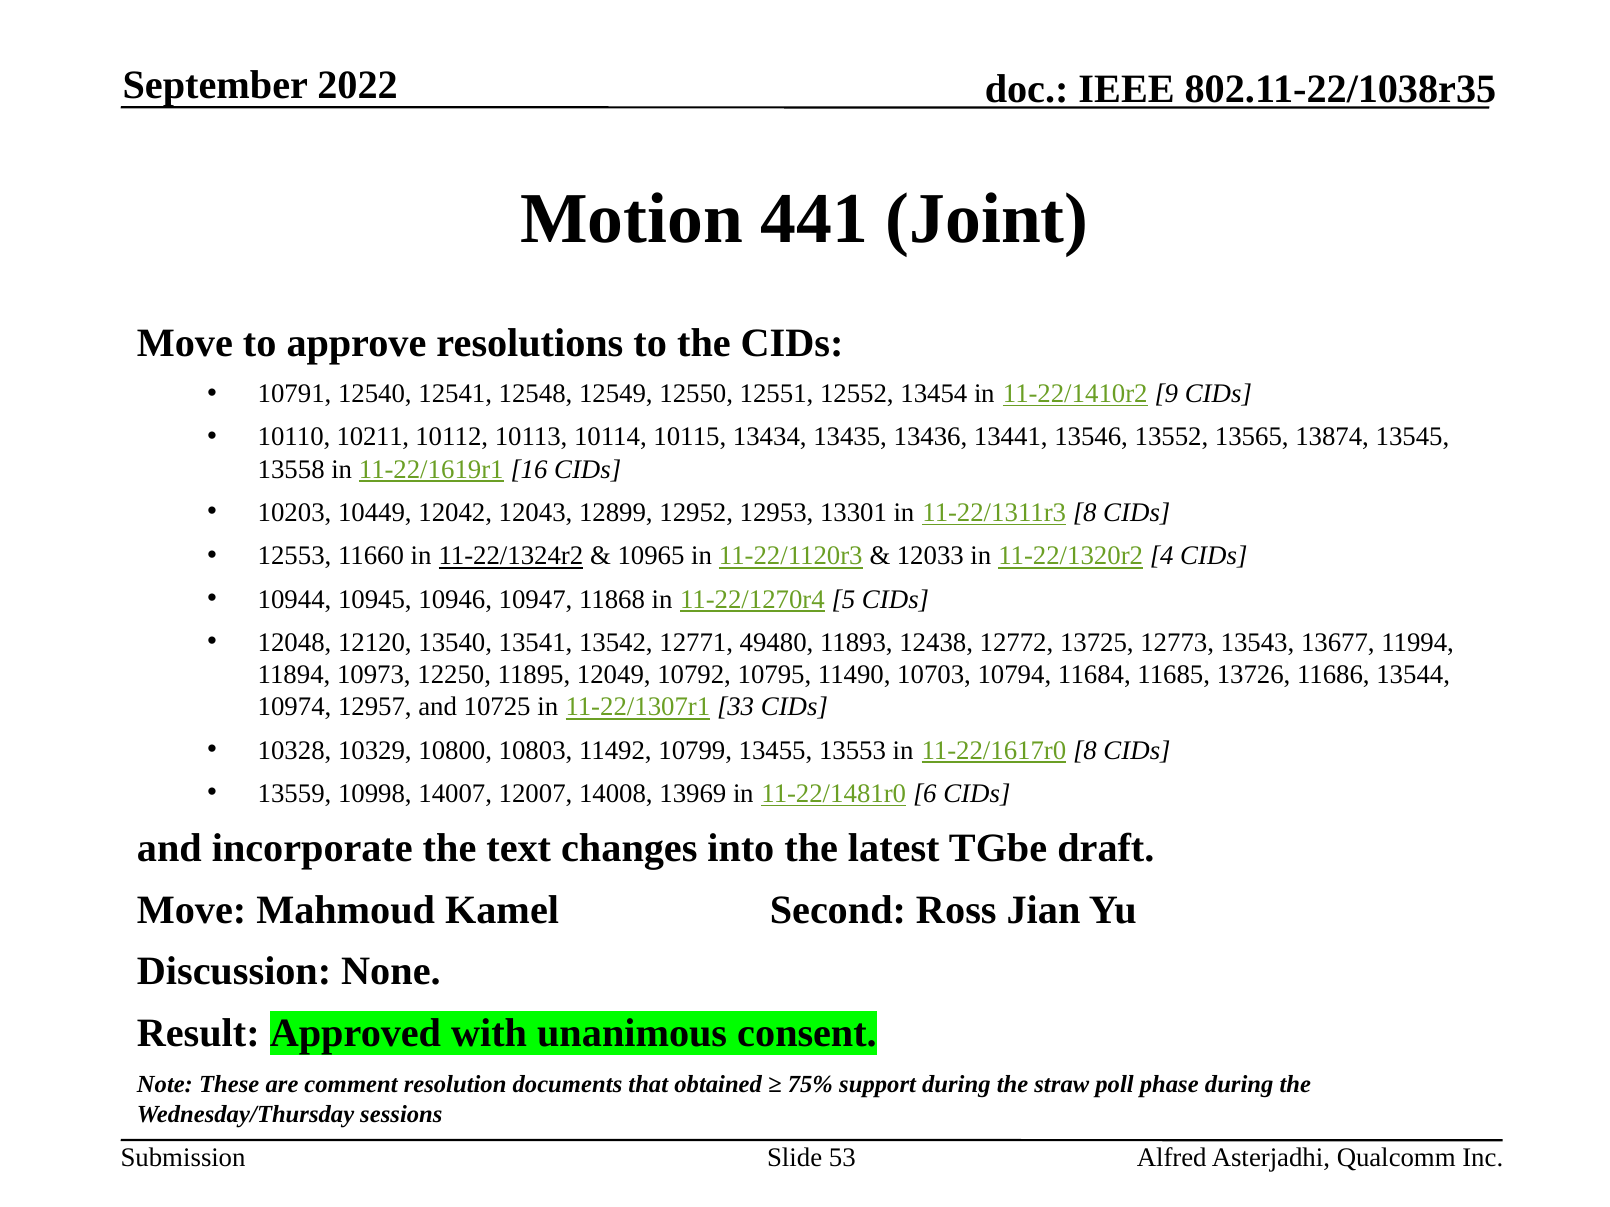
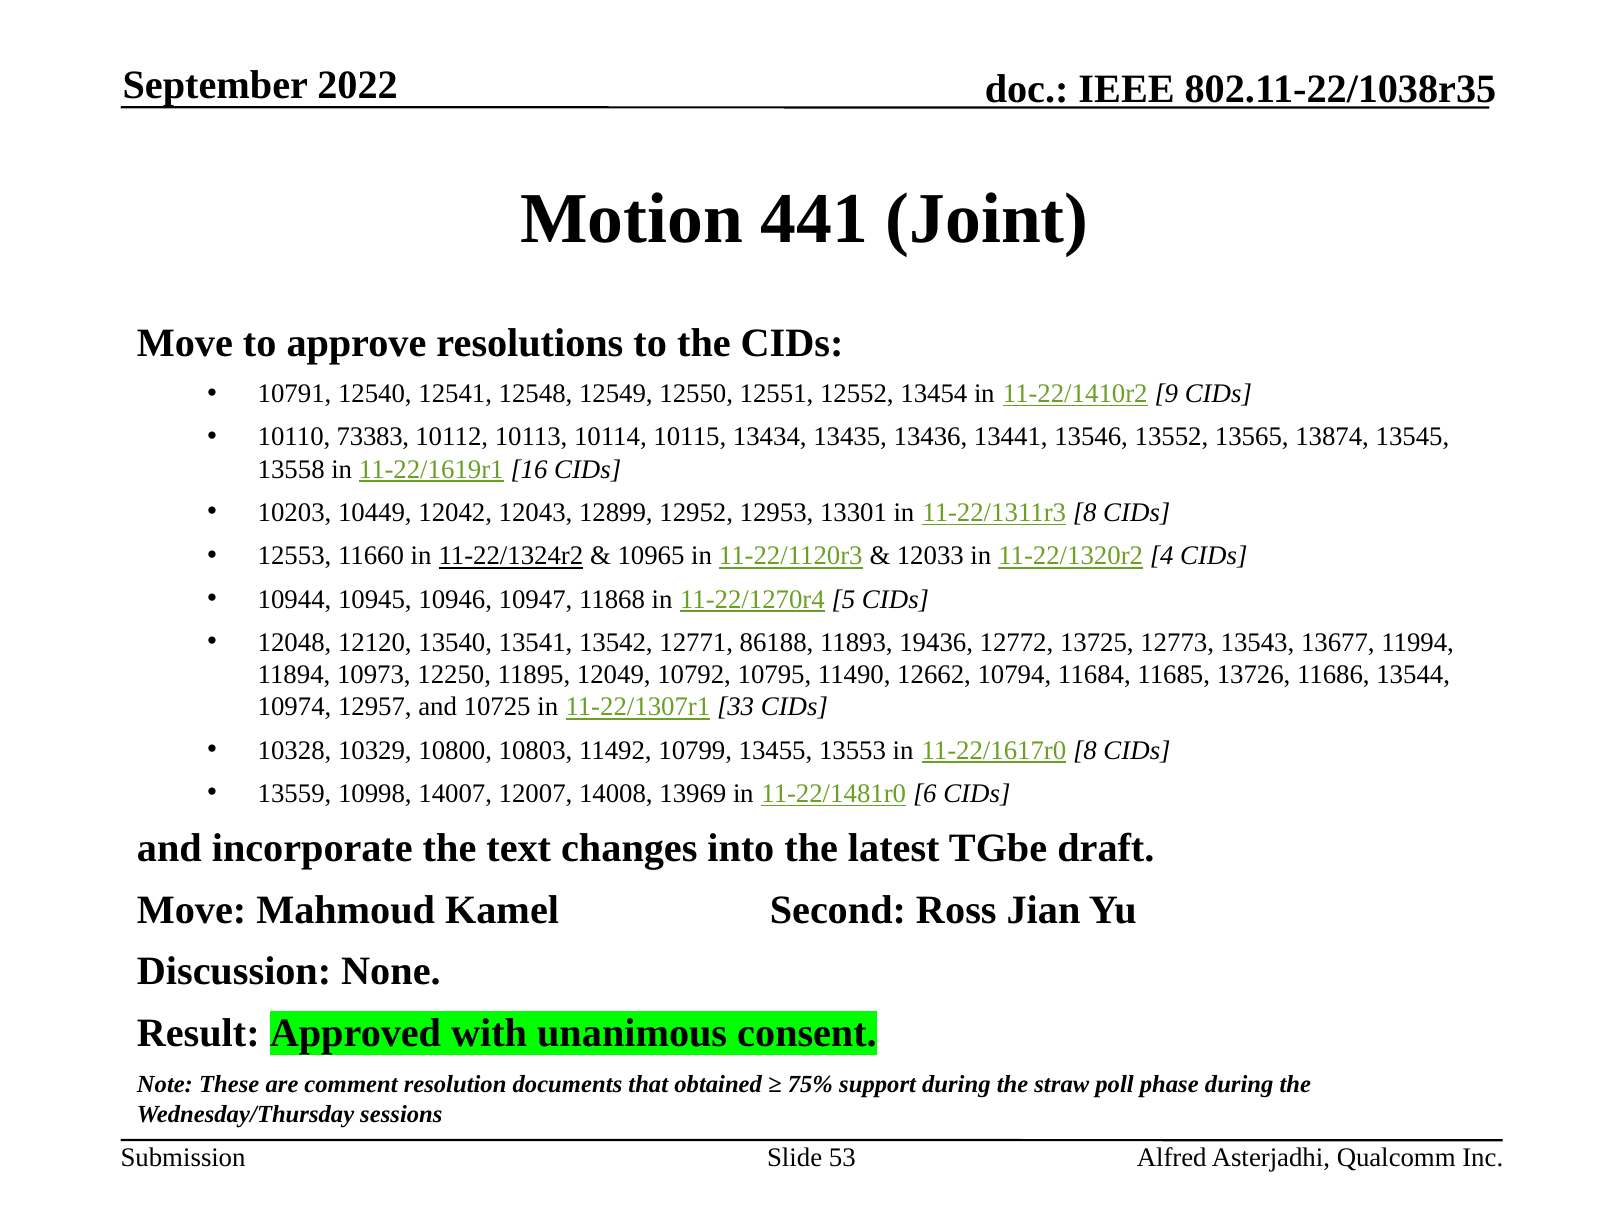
10211: 10211 -> 73383 (373, 437)
49480: 49480 -> 86188 (777, 643)
12438: 12438 -> 19436 (936, 643)
10703: 10703 -> 12662 (934, 675)
